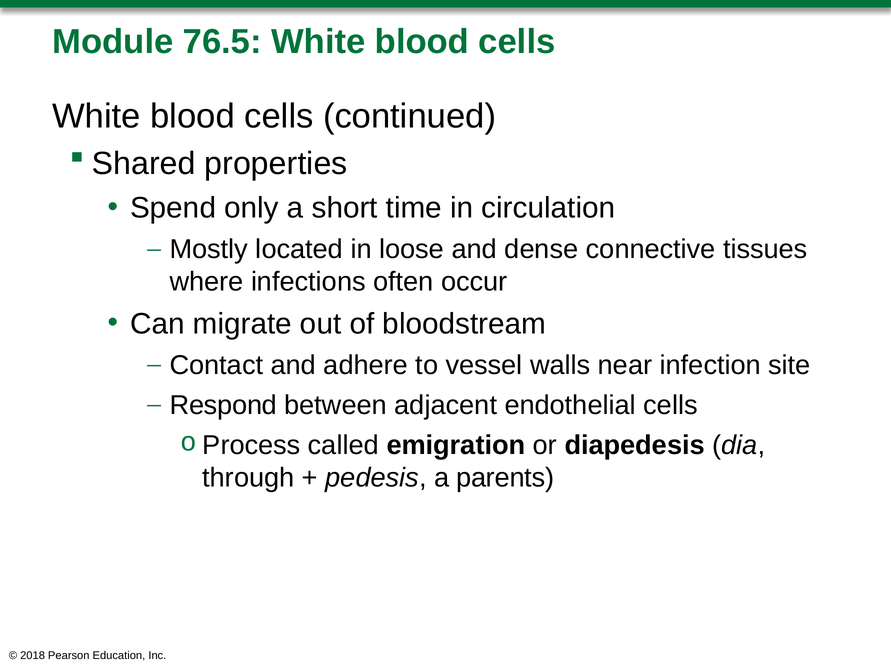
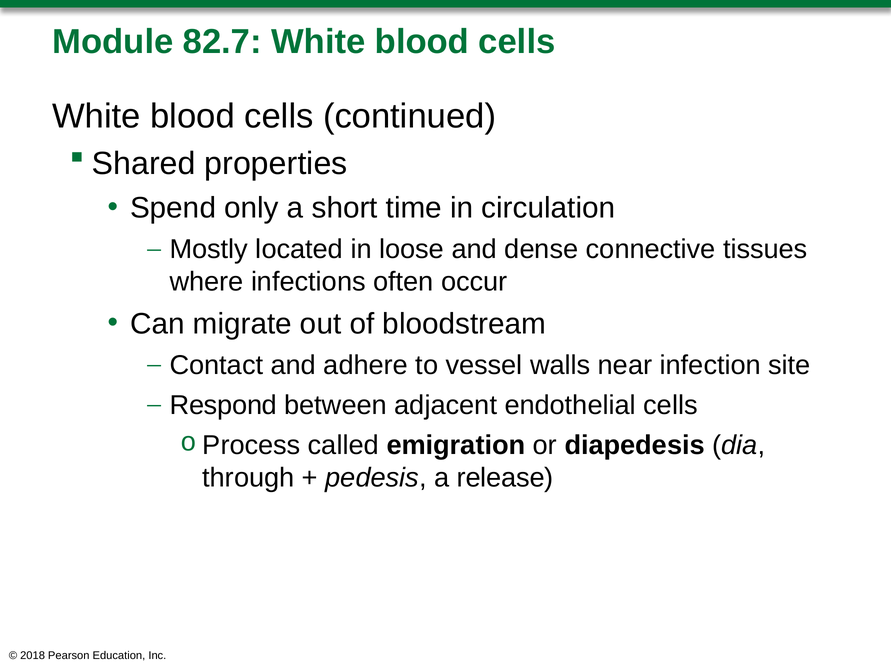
76.5: 76.5 -> 82.7 (222, 42)
parents: parents -> release (505, 478)
